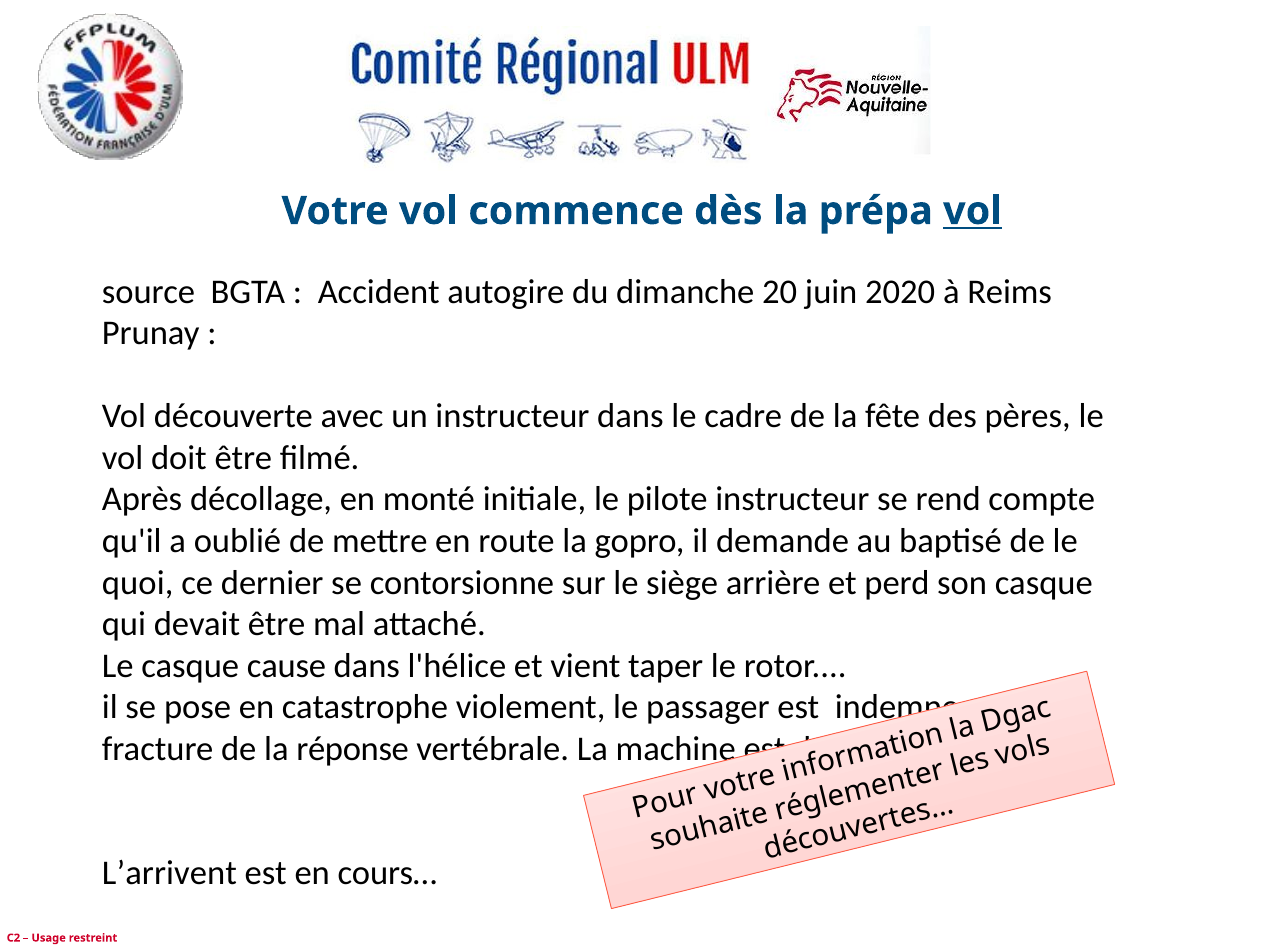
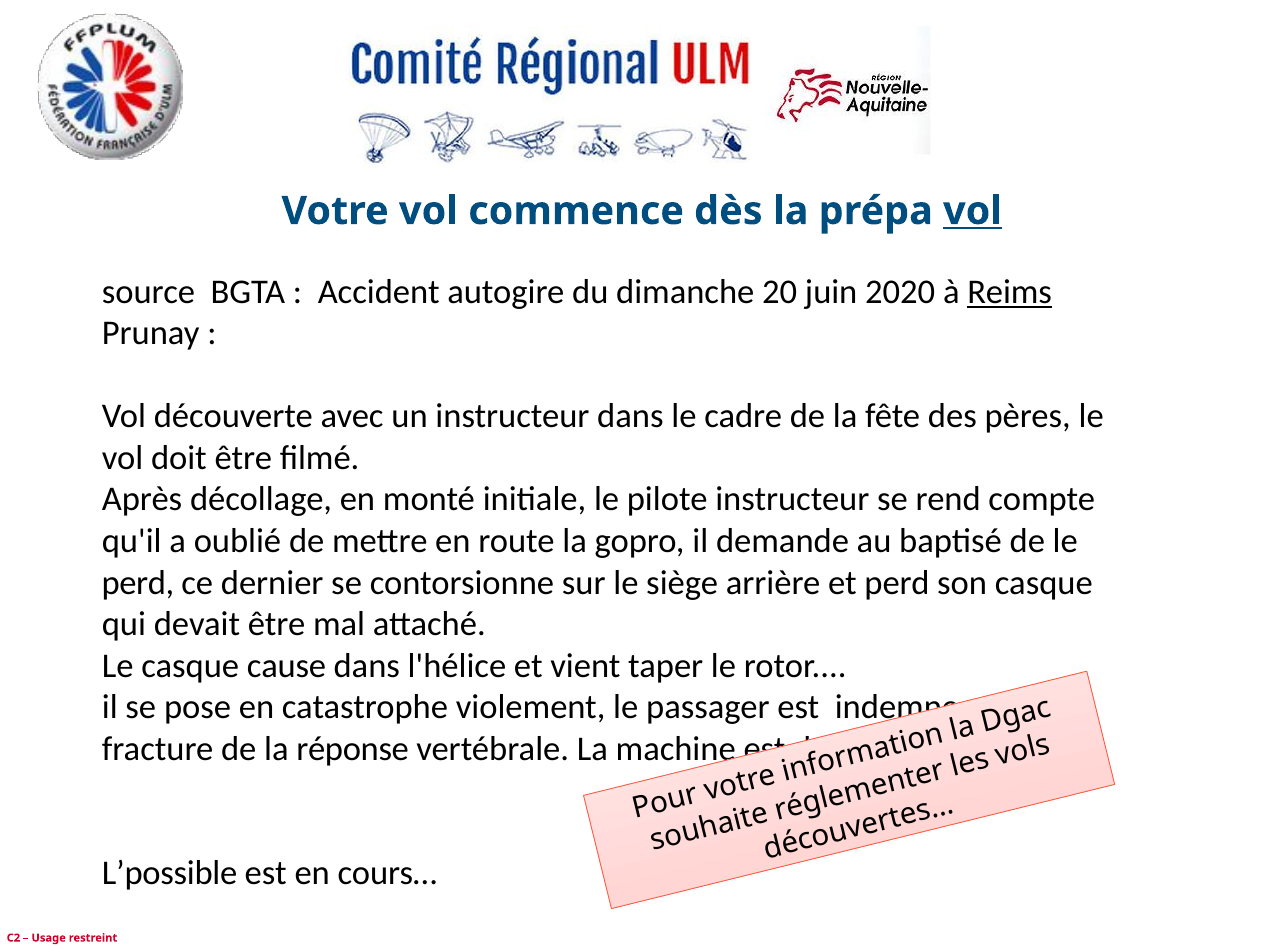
Reims underline: none -> present (1010, 292)
quoi: quoi -> perd (138, 582)
L’arrivent: L’arrivent -> L’possible (170, 873)
